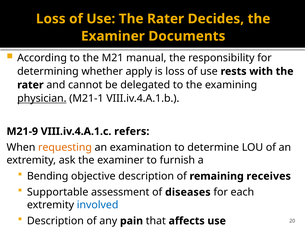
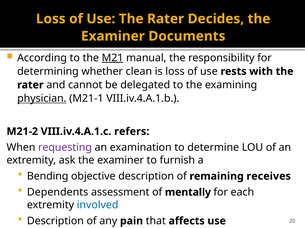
M21 underline: none -> present (113, 58)
apply: apply -> clean (139, 72)
M21-9: M21-9 -> M21-2 (22, 132)
requesting colour: orange -> purple (65, 148)
Supportable: Supportable -> Dependents (58, 193)
diseases: diseases -> mentally (188, 193)
